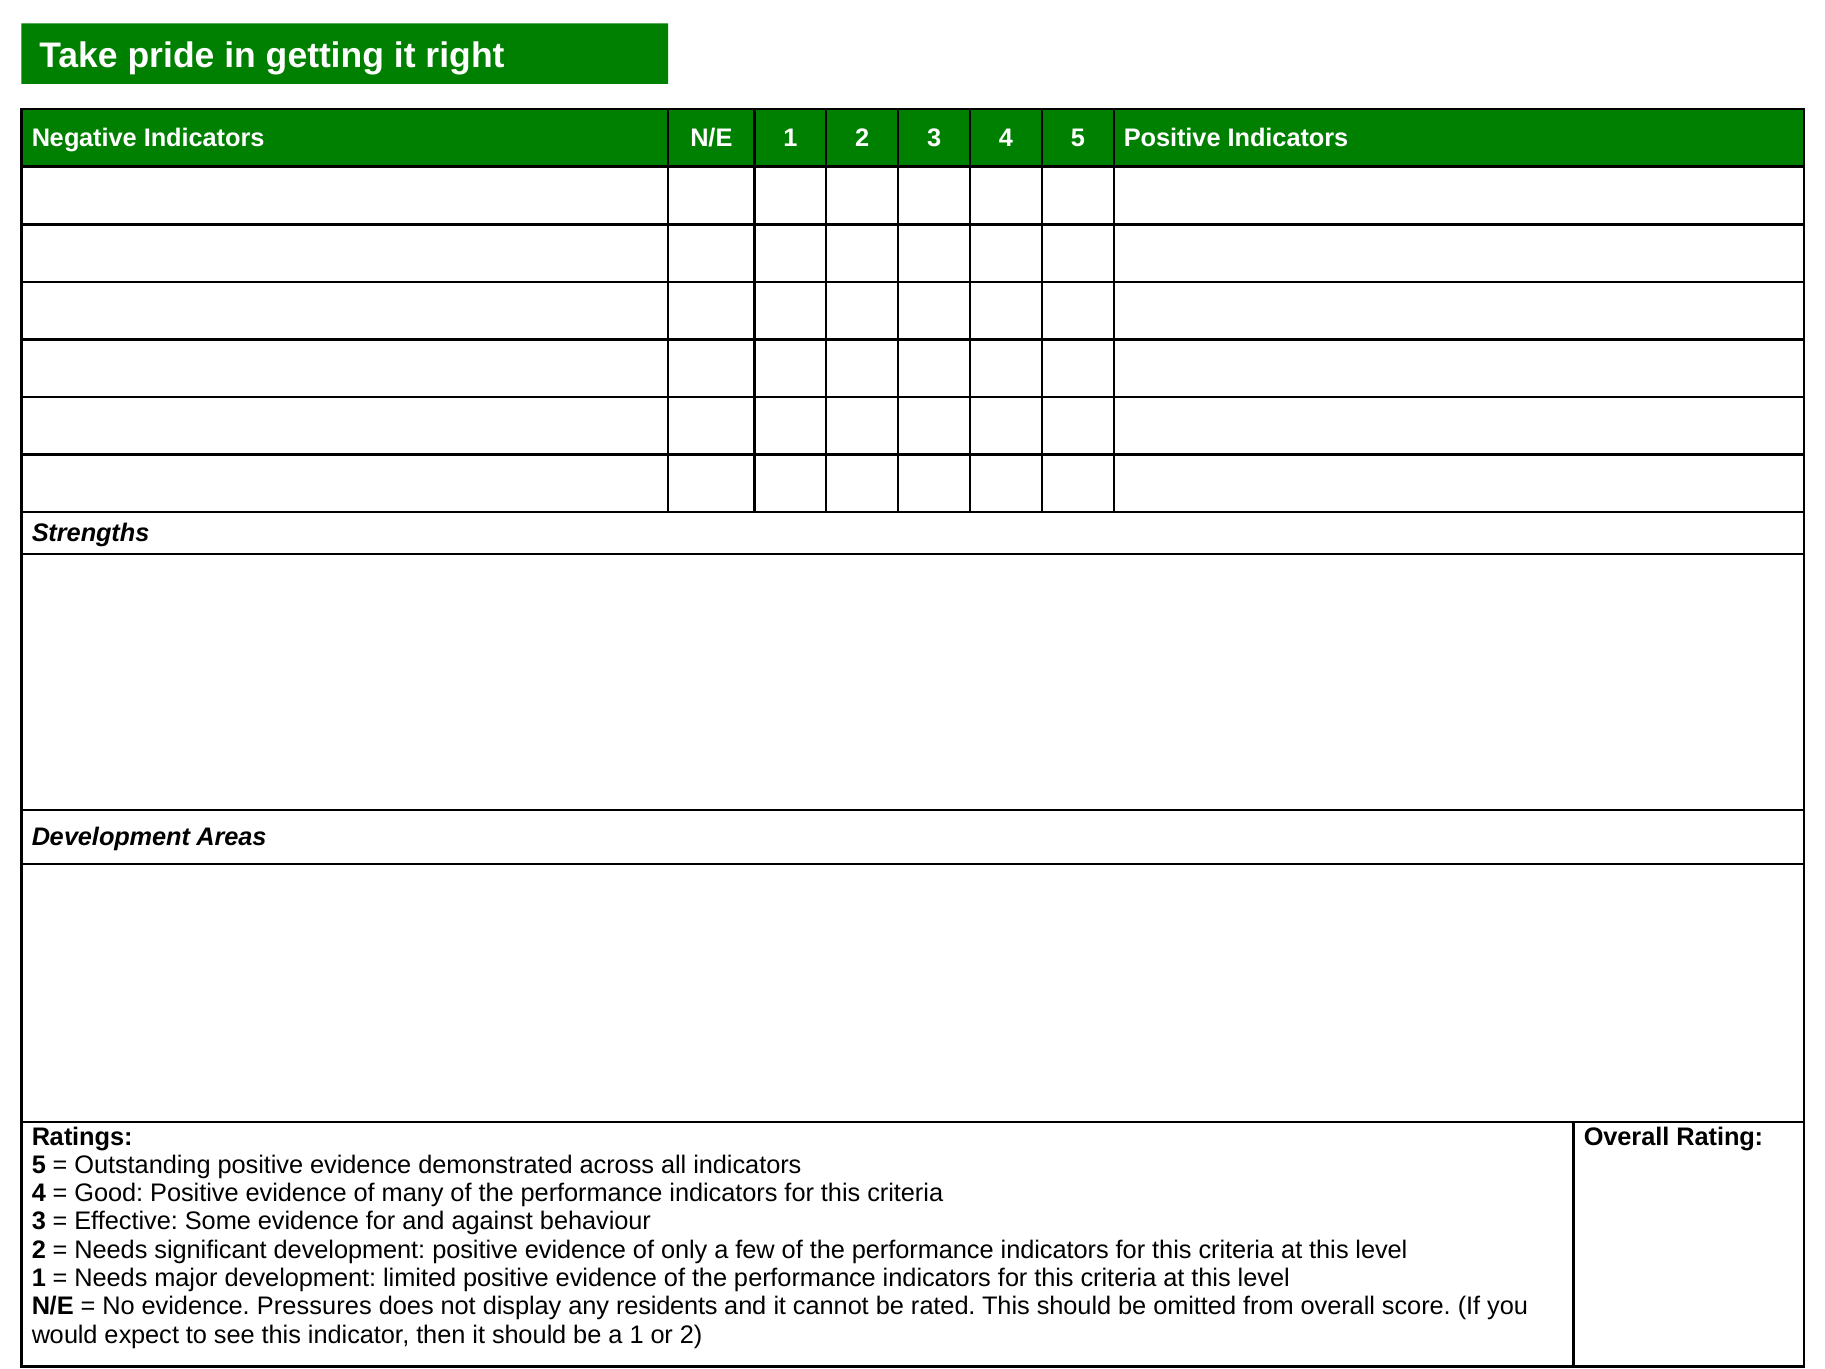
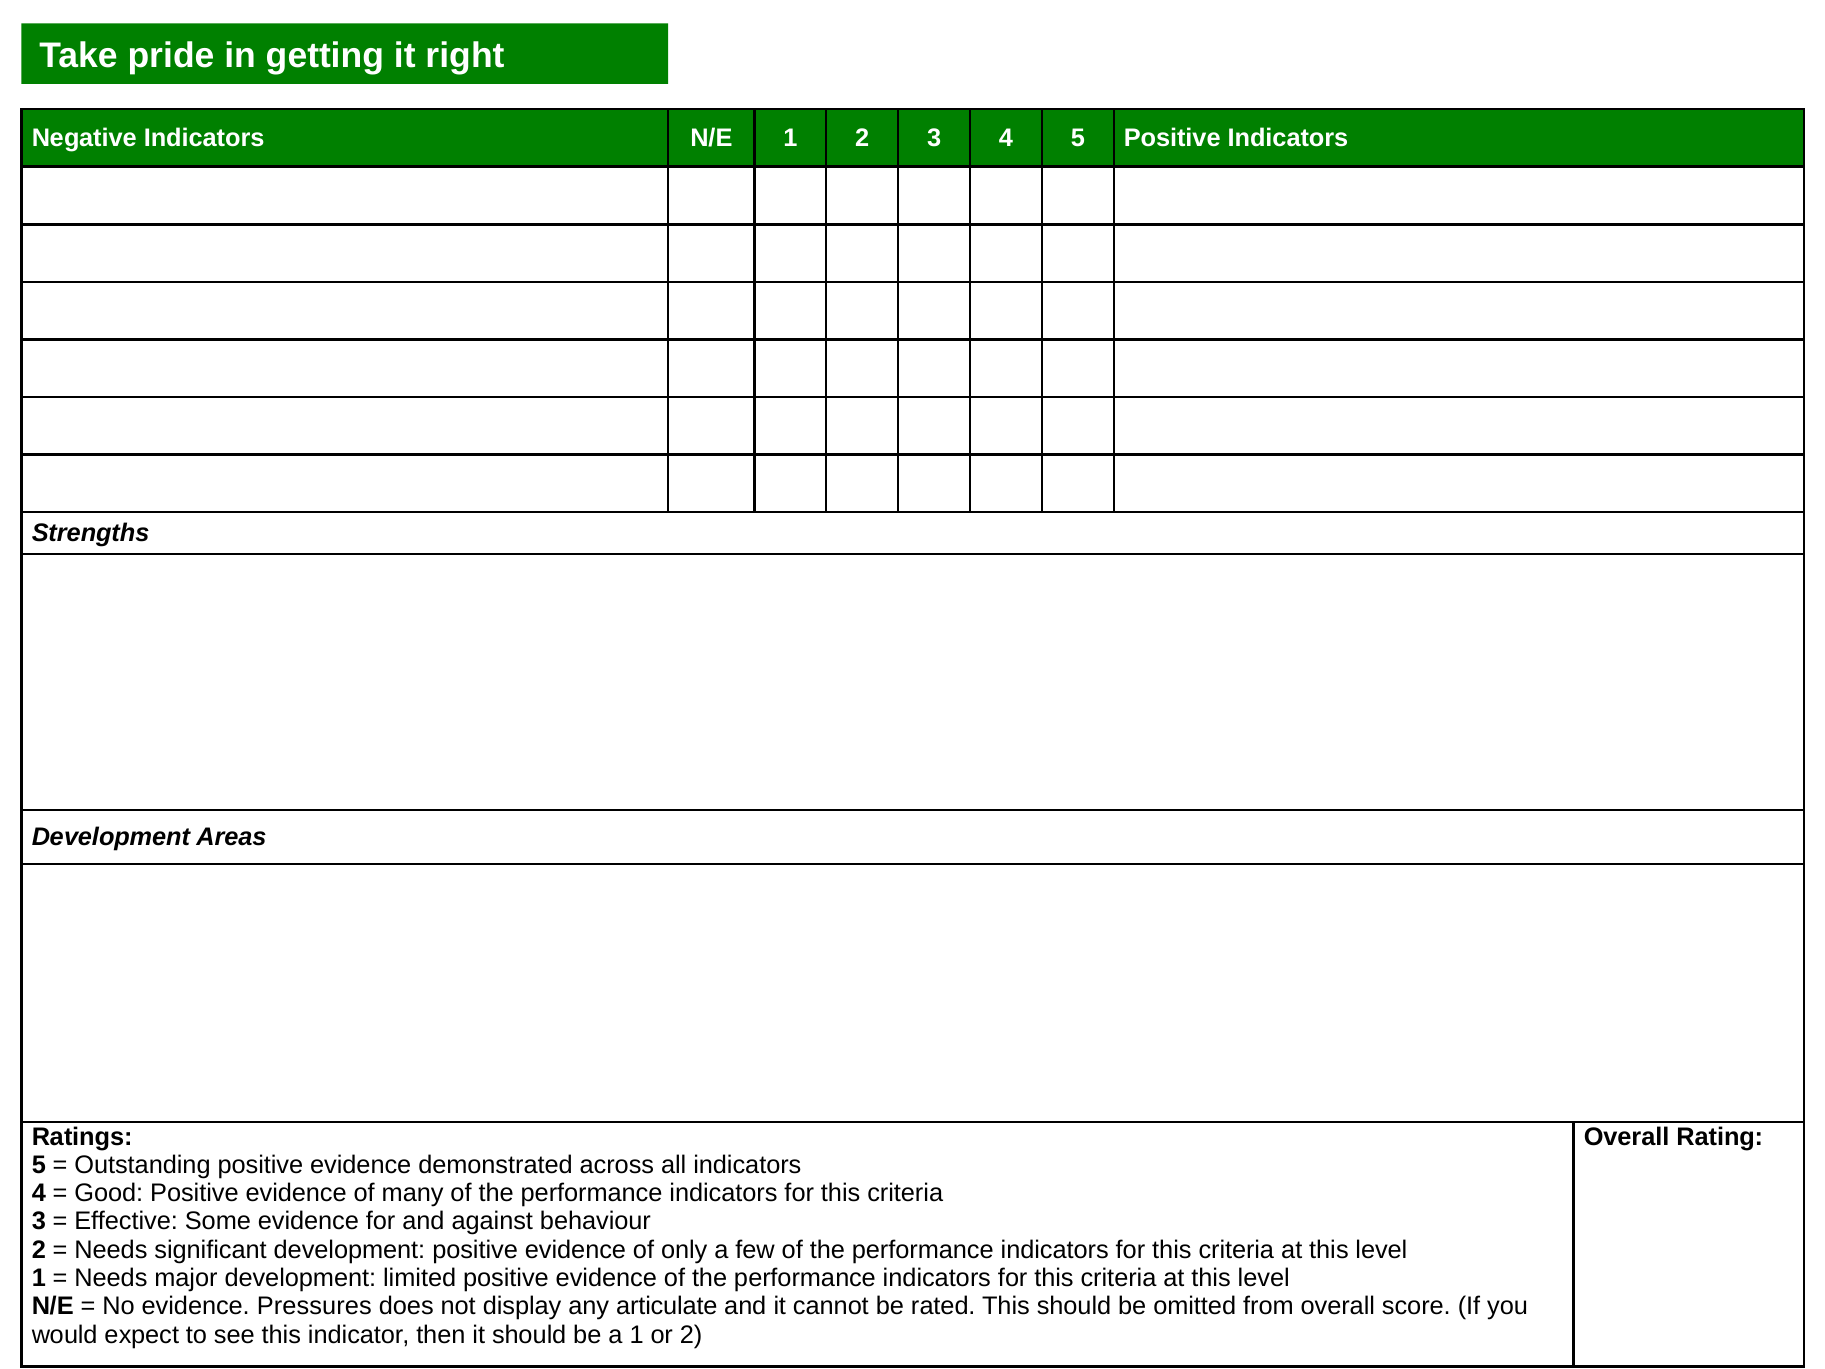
residents: residents -> articulate (667, 1306)
